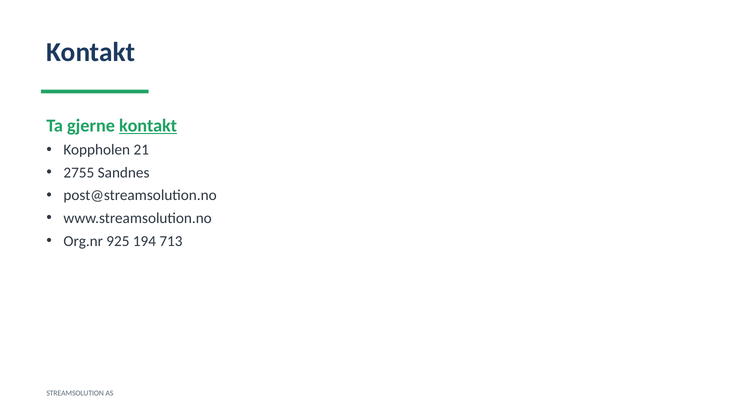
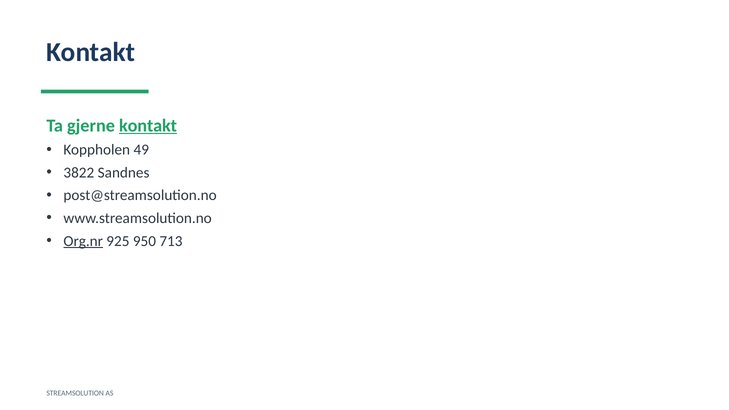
21: 21 -> 49 (141, 150)
2755: 2755 -> 3822 (79, 173)
Org.nr underline: none -> present (83, 241)
194: 194 -> 950 (144, 241)
